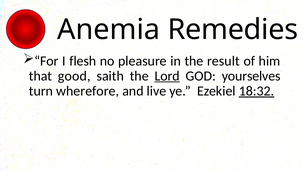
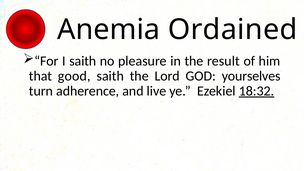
Remedies: Remedies -> Ordained (233, 30)
I flesh: flesh -> saith (83, 61)
Lord underline: present -> none (167, 76)
wherefore: wherefore -> adherence (88, 91)
